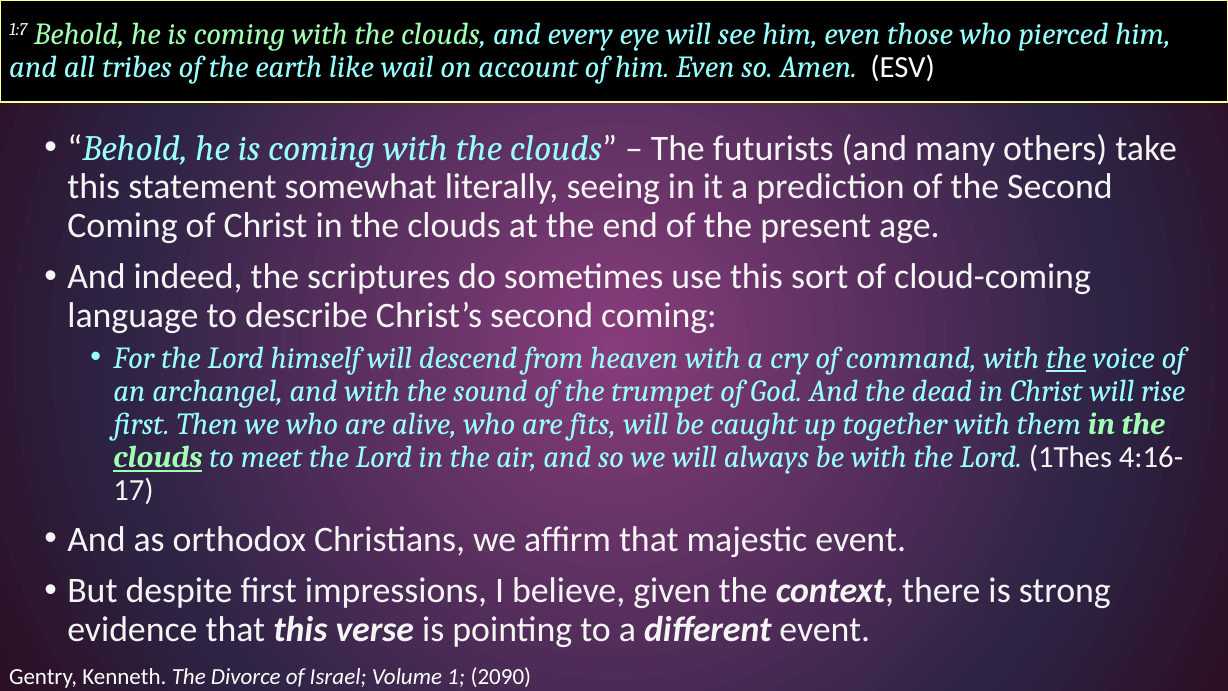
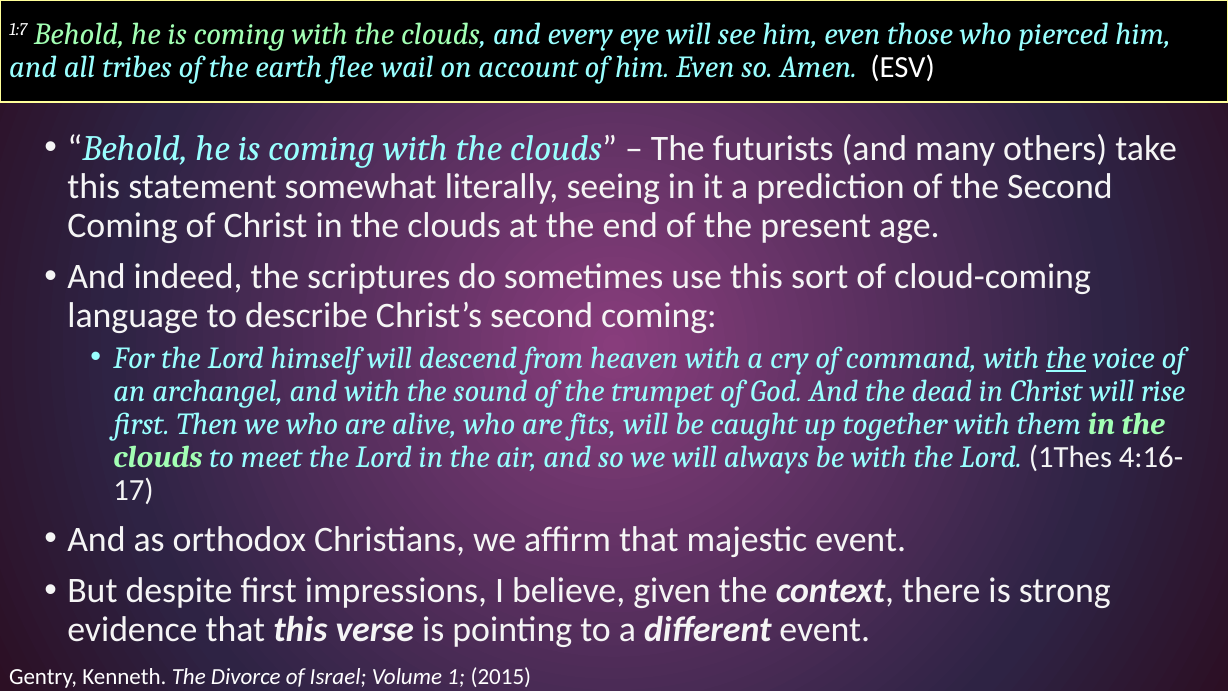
like: like -> flee (351, 67)
clouds underline: present -> none (158, 457)
2090: 2090 -> 2015 (501, 677)
